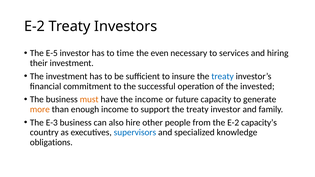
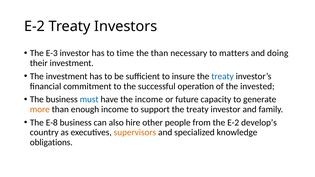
E-5: E-5 -> E-3 (52, 53)
the even: even -> than (159, 53)
services: services -> matters (234, 53)
hiring: hiring -> doing (278, 53)
must colour: orange -> blue (89, 100)
E-3: E-3 -> E-8 (52, 123)
capacity’s: capacity’s -> develop’s (259, 123)
supervisors colour: blue -> orange (135, 133)
